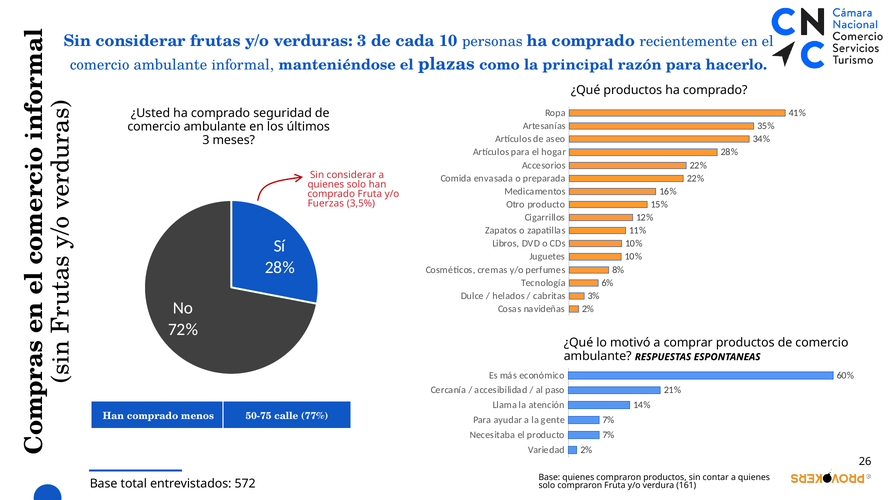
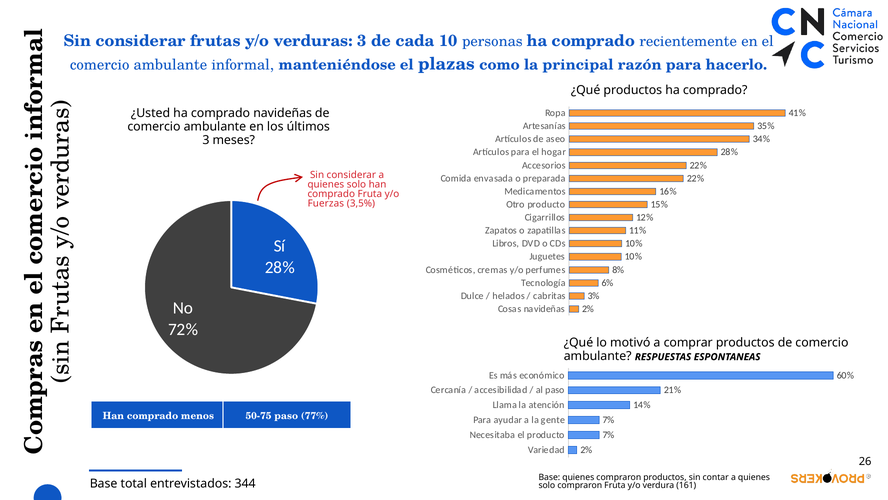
comprado seguridad: seguridad -> navideñas (283, 113)
50-75 calle: calle -> paso (286, 416)
572: 572 -> 344 (245, 483)
